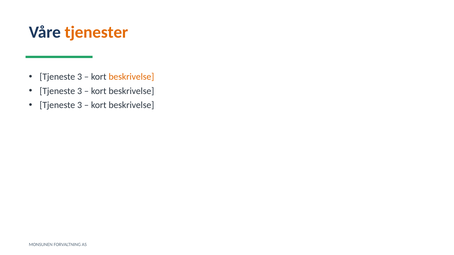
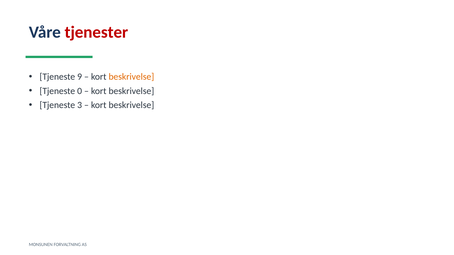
tjenester colour: orange -> red (96, 32)
3: 3 -> 9 (80, 77)
3: 3 -> 0 (80, 91)
